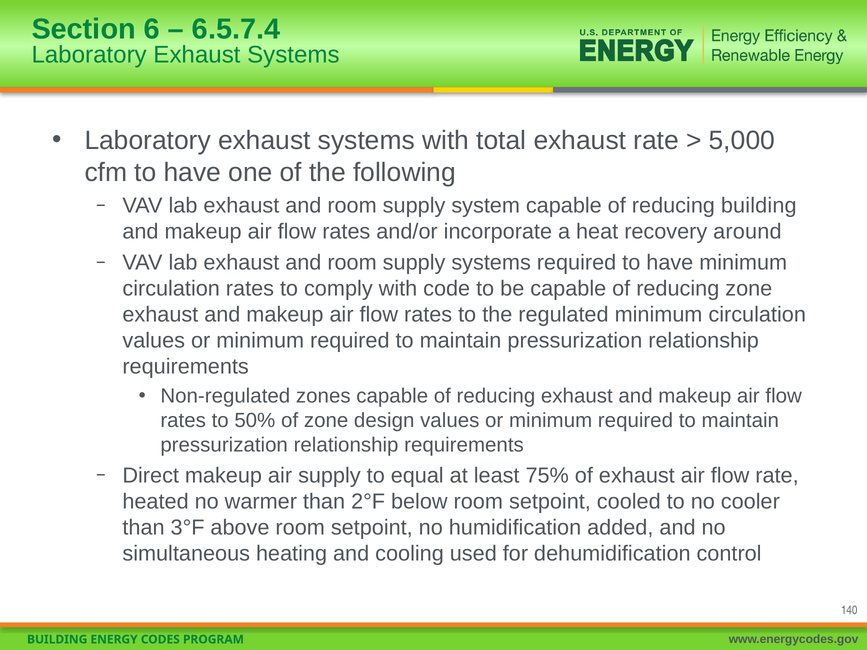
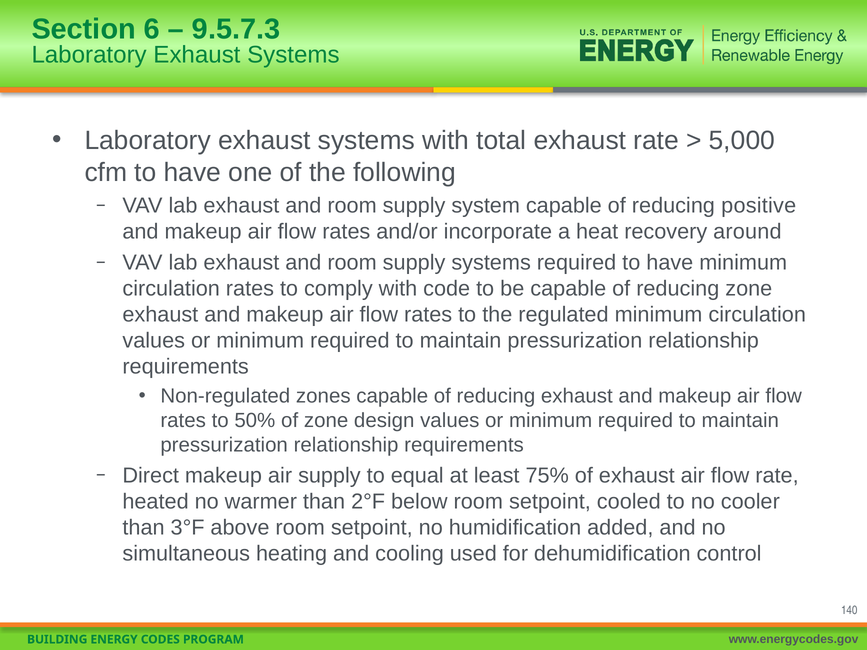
6.5.7.4: 6.5.7.4 -> 9.5.7.3 (236, 29)
reducing building: building -> positive (759, 206)
